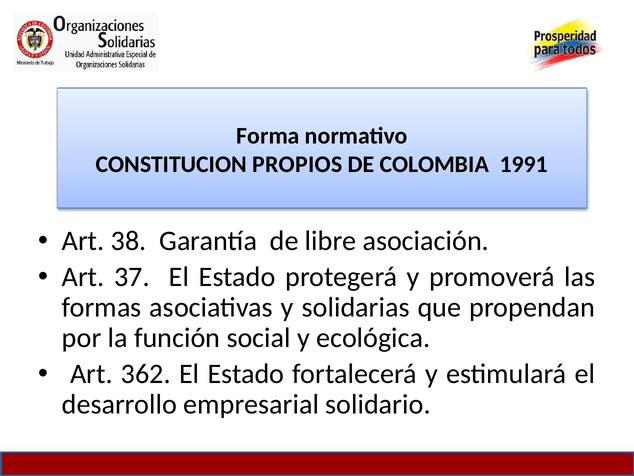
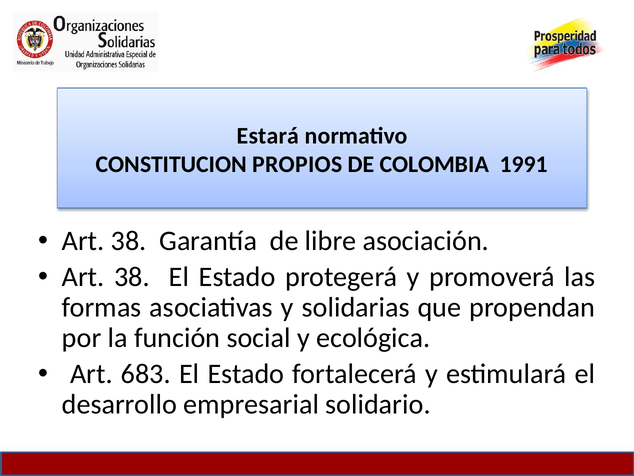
Forma: Forma -> Estará (268, 136)
37: 37 -> 38 (132, 277)
362: 362 -> 683 (146, 374)
